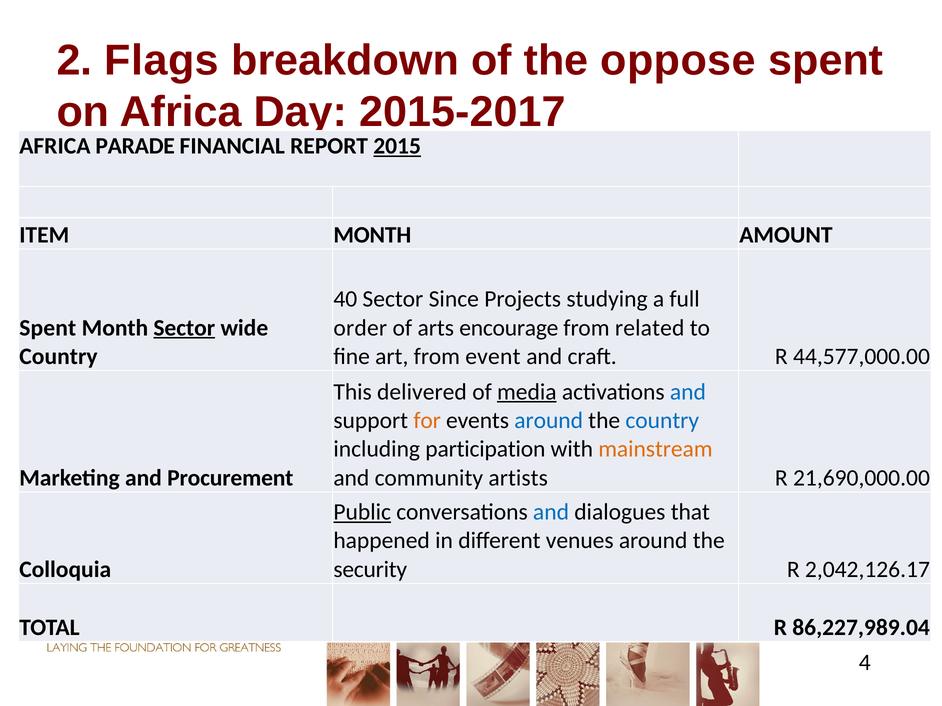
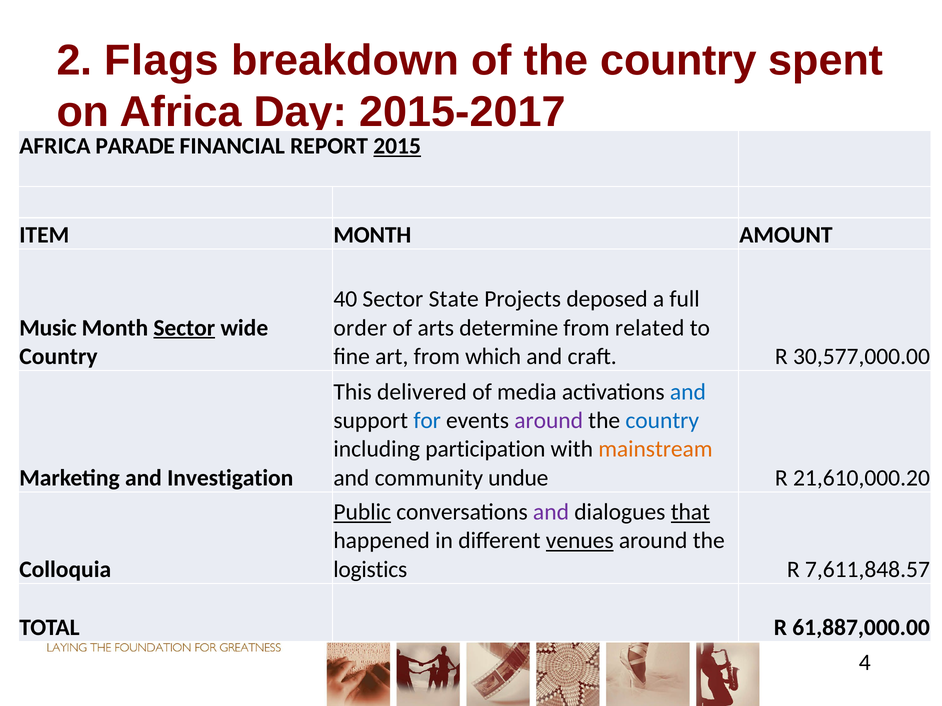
of the oppose: oppose -> country (678, 60)
Since: Since -> State (454, 299)
studying: studying -> deposed (607, 299)
Spent: Spent -> Music (48, 328)
encourage: encourage -> determine (509, 328)
event: event -> which (493, 357)
44,577,000.00: 44,577,000.00 -> 30,577,000.00 (861, 357)
media underline: present -> none (527, 392)
for colour: orange -> blue (427, 421)
around colour: blue -> purple (549, 421)
Procurement: Procurement -> Investigation (230, 478)
artists: artists -> undue (518, 478)
21,690,000.00: 21,690,000.00 -> 21,610,000.20 (861, 478)
and colour: blue -> purple (551, 512)
that underline: none -> present (690, 512)
venues underline: none -> present (580, 541)
security: security -> logistics (370, 570)
2,042,126.17: 2,042,126.17 -> 7,611,848.57 (867, 570)
86,227,989.04: 86,227,989.04 -> 61,887,000.00 (861, 628)
